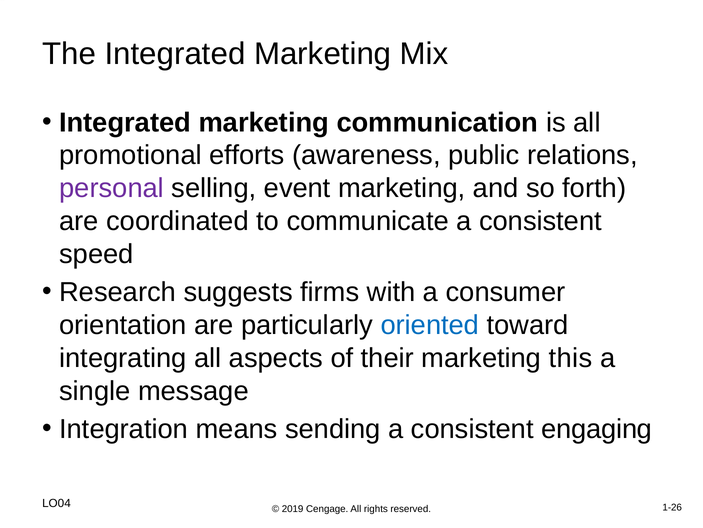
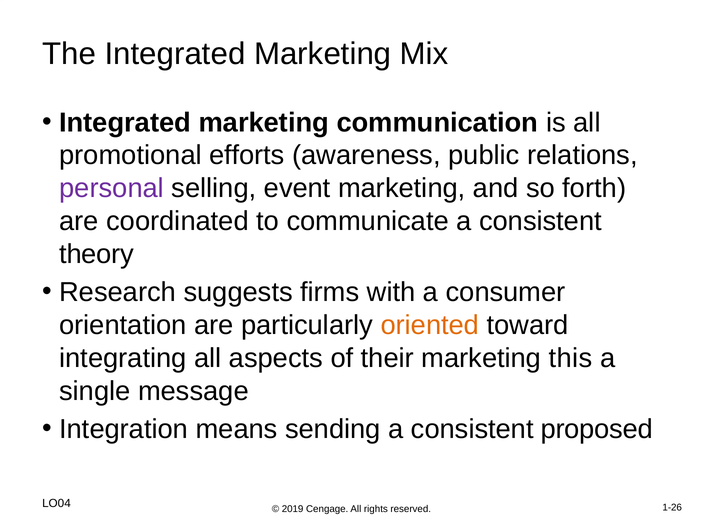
speed: speed -> theory (97, 254)
oriented colour: blue -> orange (430, 325)
engaging: engaging -> proposed (597, 429)
